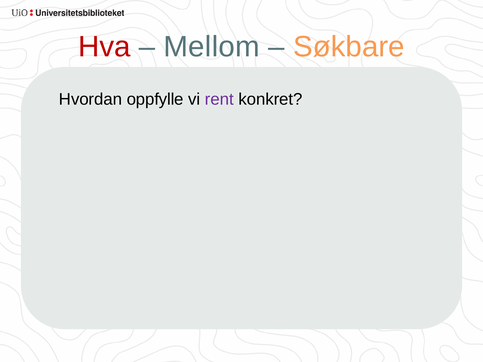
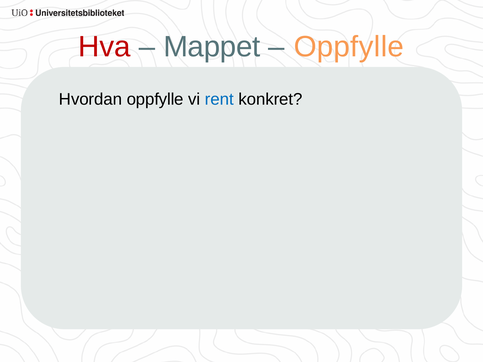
Mellom: Mellom -> Mappet (212, 47)
Søkbare: Søkbare -> Oppfylle (349, 47)
rent colour: purple -> blue (219, 100)
